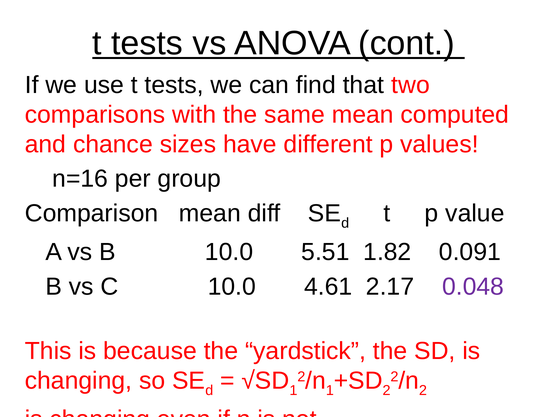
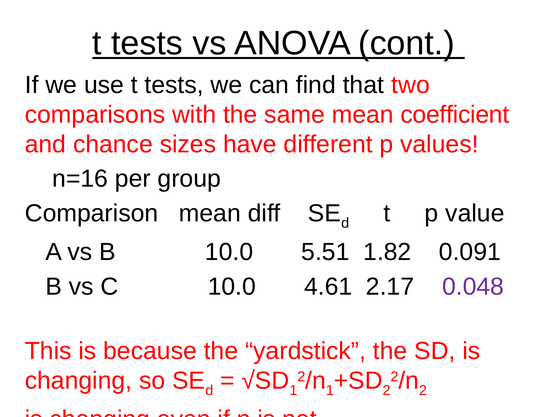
computed: computed -> coefficient (455, 115)
